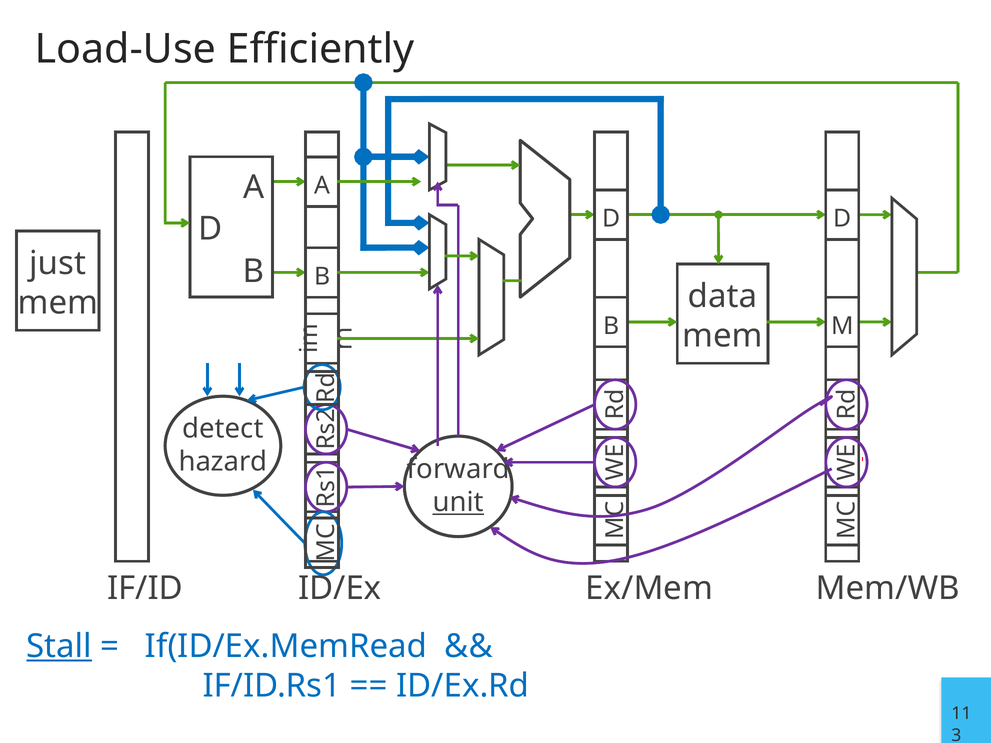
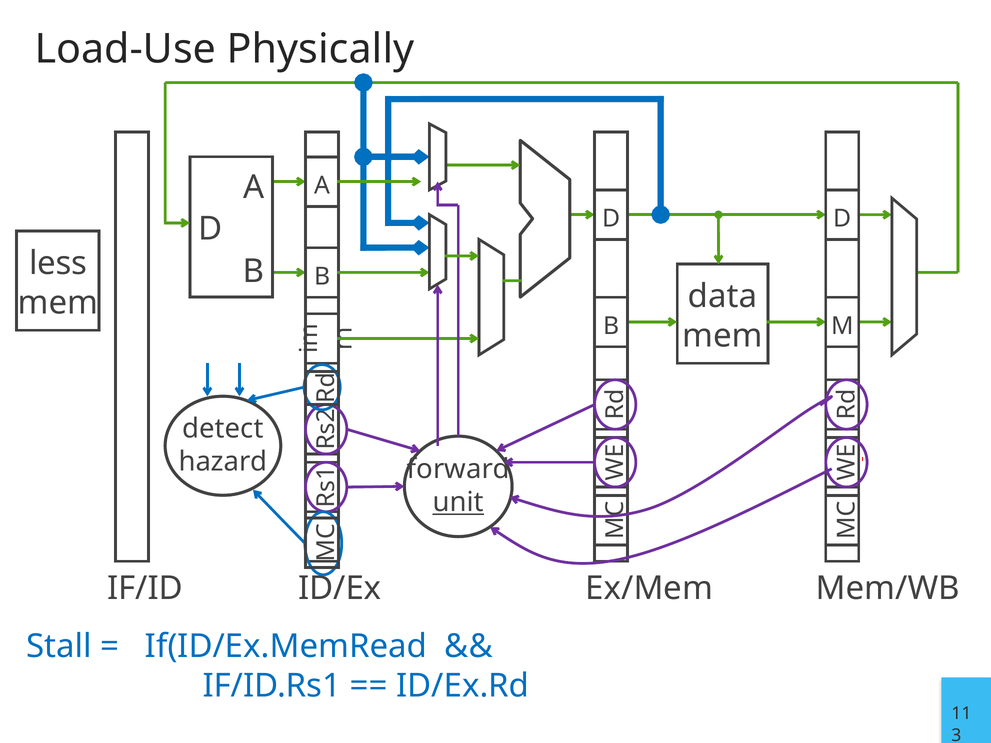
Efficiently: Efficiently -> Physically (321, 49)
just: just -> less (58, 263)
Stall underline: present -> none (59, 646)
